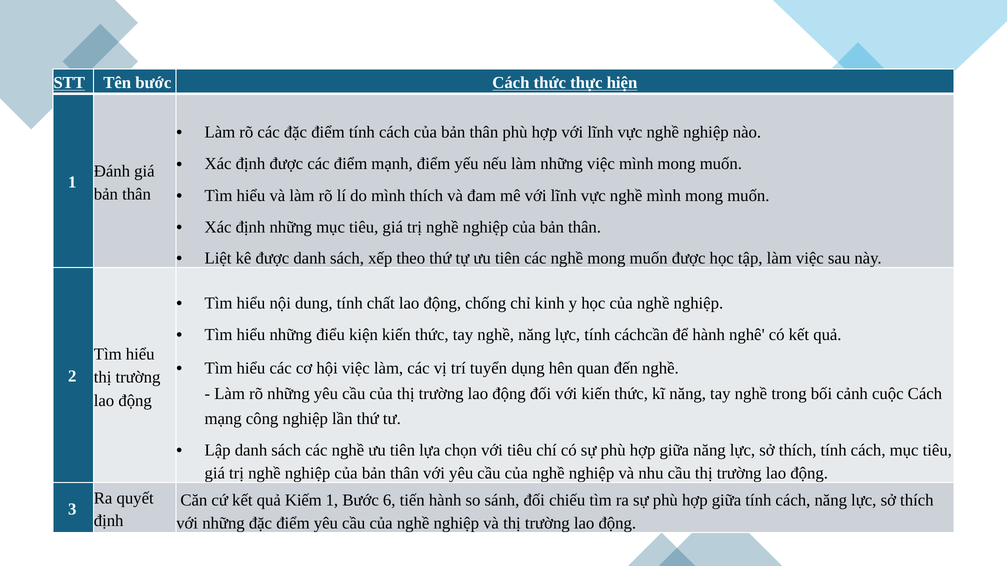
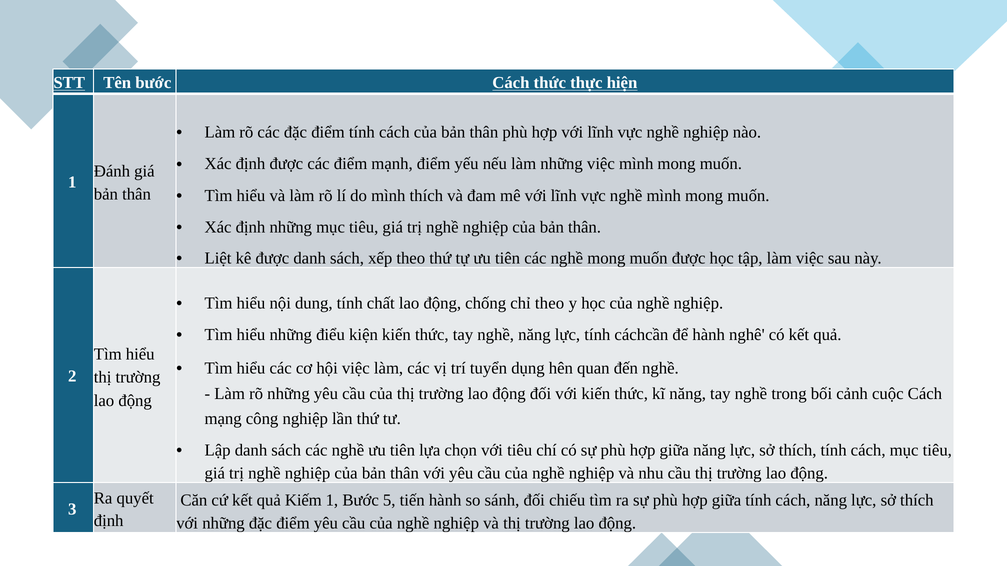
chỉ kinh: kinh -> theo (550, 303)
6: 6 -> 5 (389, 501)
